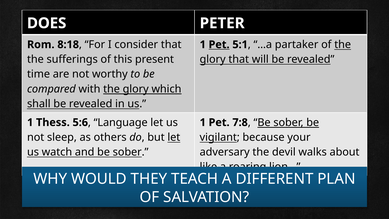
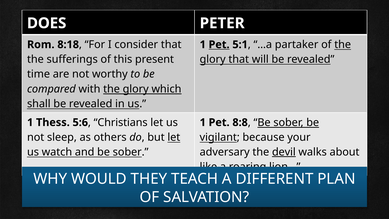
Language: Language -> Christians (121, 122)
7:8: 7:8 -> 8:8 (240, 122)
devil underline: none -> present (284, 152)
